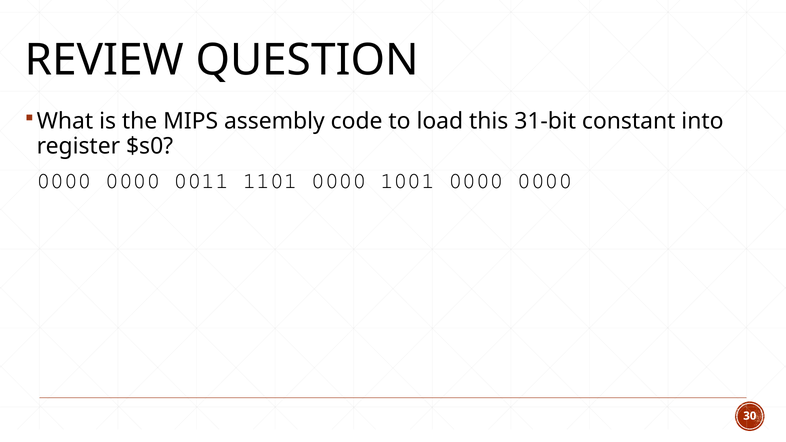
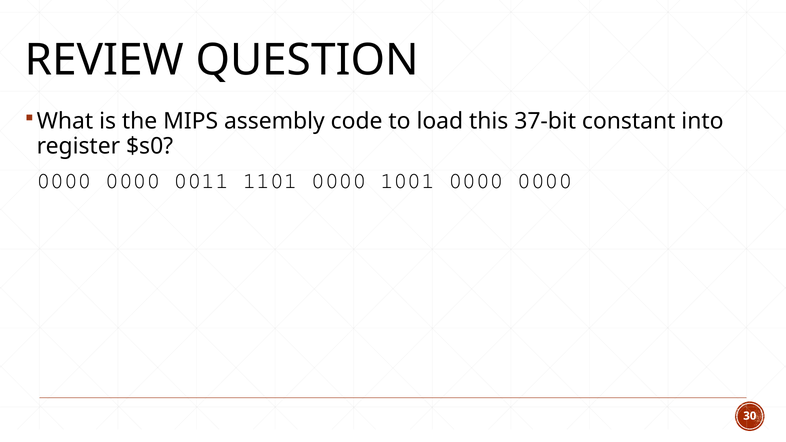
31-bit: 31-bit -> 37-bit (545, 121)
